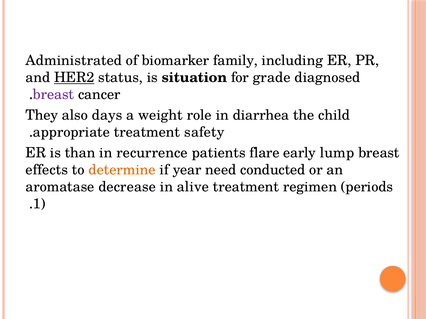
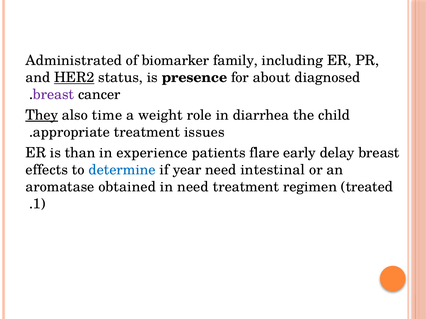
situation: situation -> presence (195, 78)
grade: grade -> about (272, 78)
They underline: none -> present (42, 115)
days: days -> time (107, 115)
safety: safety -> issues (204, 132)
recurrence: recurrence -> experience (152, 153)
lump: lump -> delay (337, 153)
determine colour: orange -> blue (122, 170)
conducted: conducted -> intestinal (273, 170)
decrease: decrease -> obtained (127, 187)
in alive: alive -> need (193, 187)
periods: periods -> treated (367, 187)
